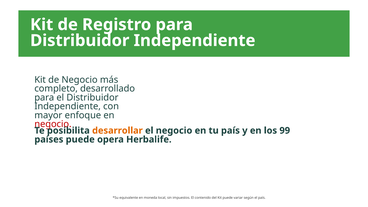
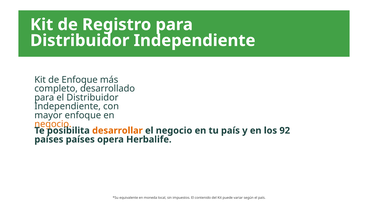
de Negocio: Negocio -> Enfoque (80, 80)
negocio colour: red -> orange (53, 124)
99: 99 -> 92 (285, 131)
países puede: puede -> países (80, 139)
